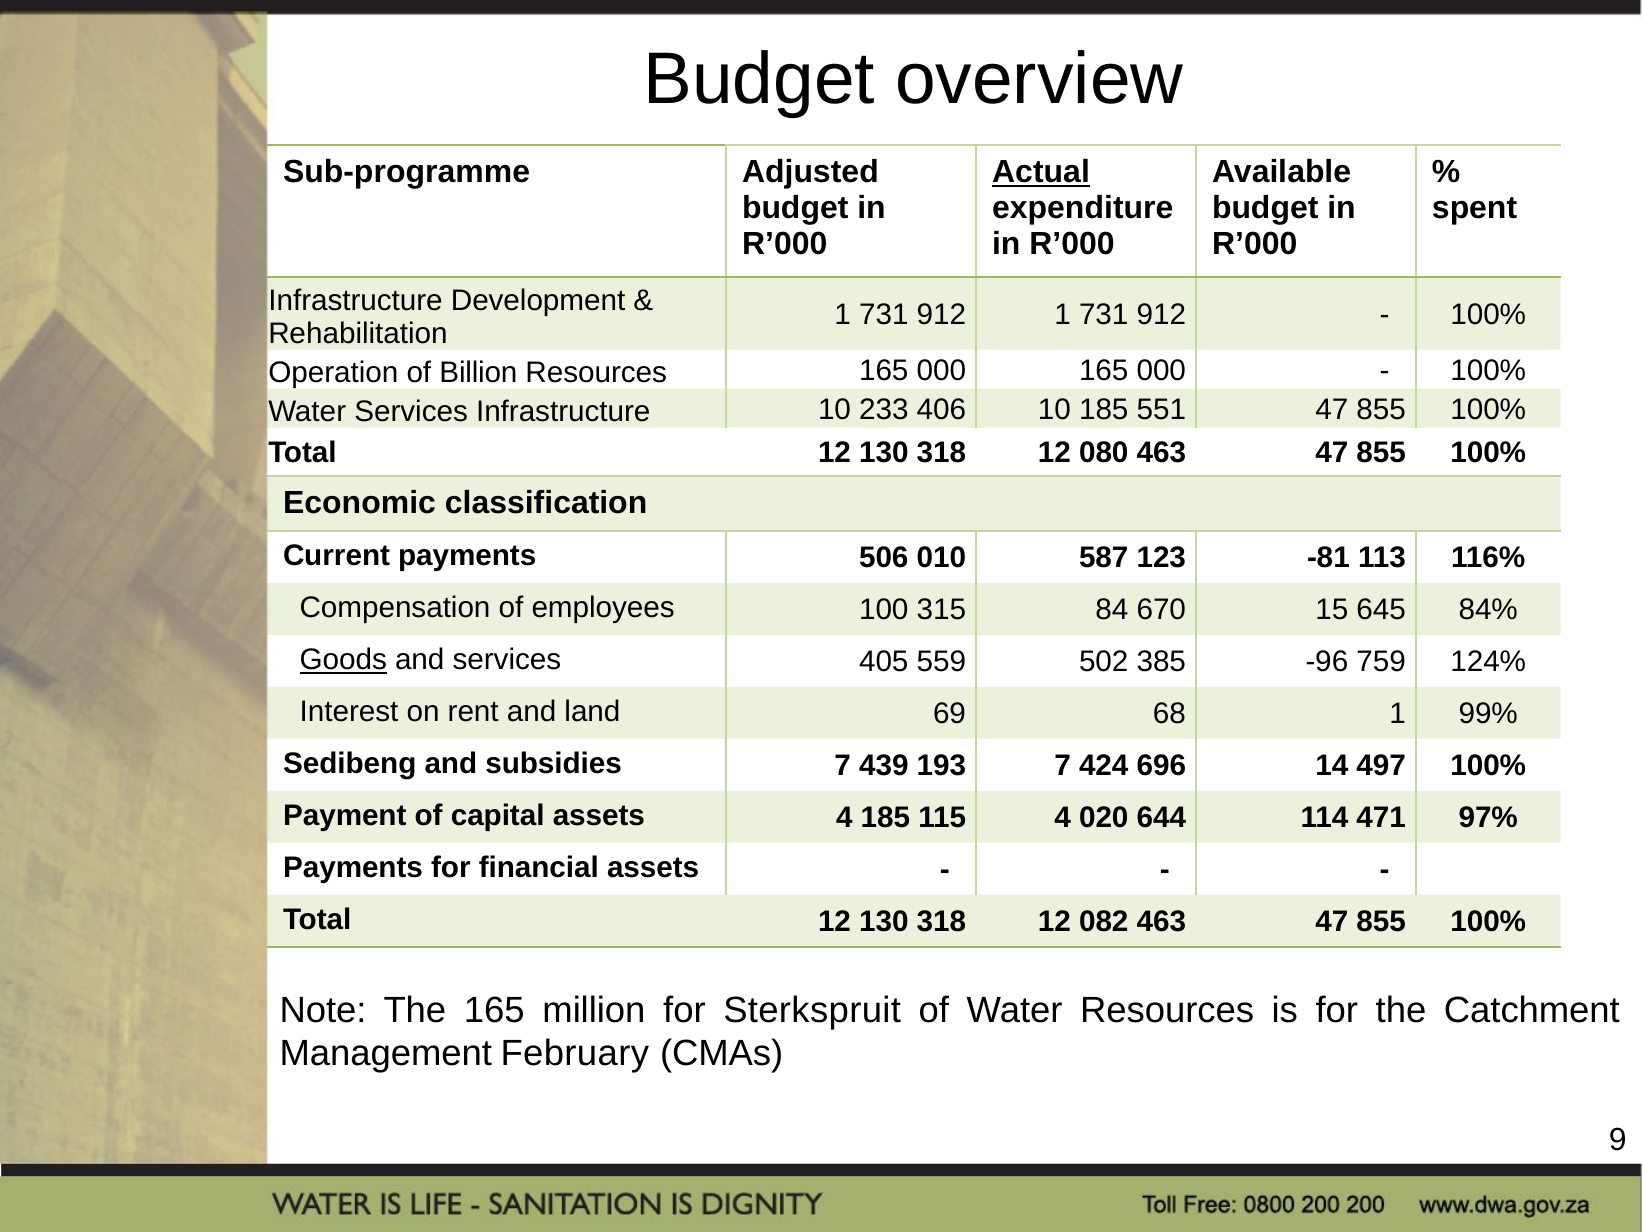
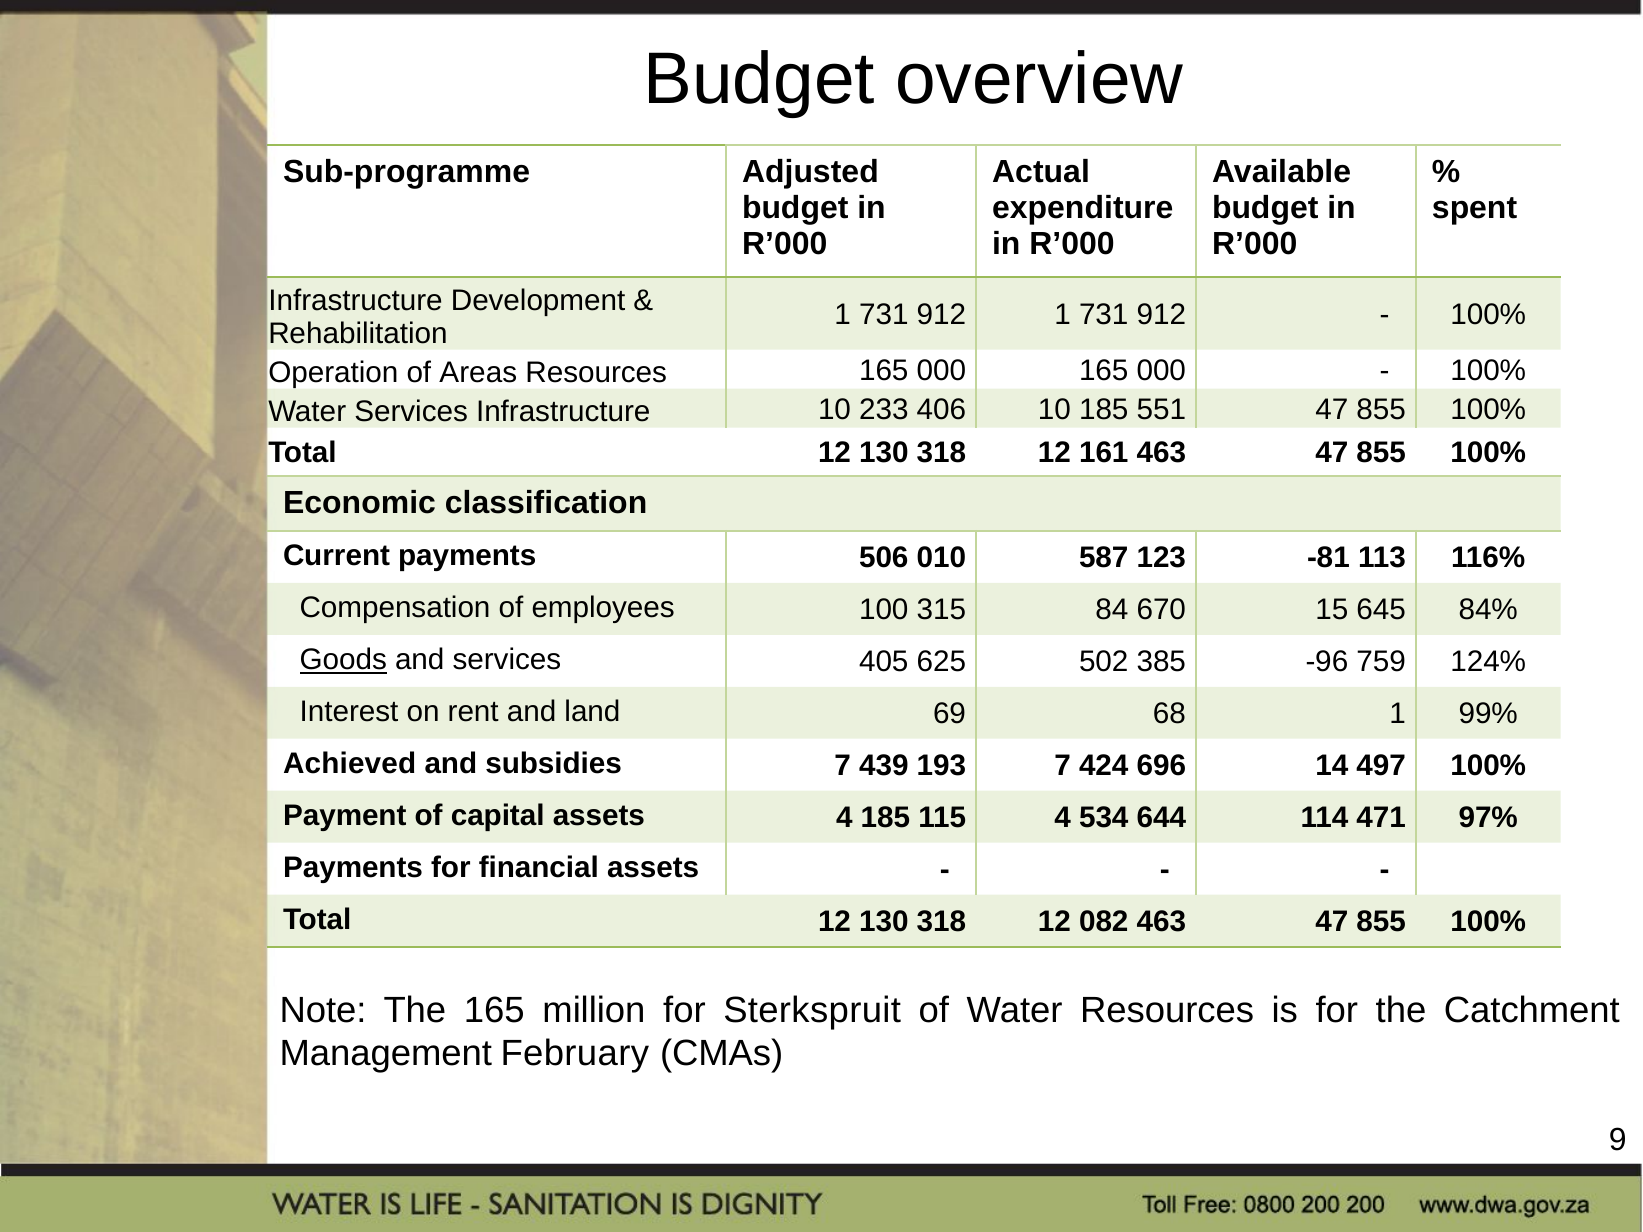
Actual underline: present -> none (1041, 172)
Billion: Billion -> Areas (478, 373)
080: 080 -> 161 (1104, 453)
559: 559 -> 625 (941, 662)
Sedibeng: Sedibeng -> Achieved (350, 764)
020: 020 -> 534 (1104, 818)
